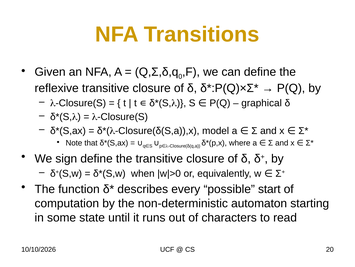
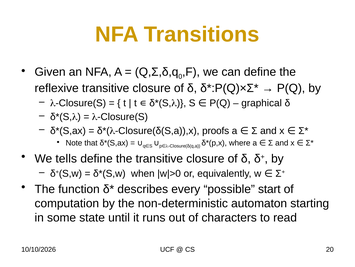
model: model -> proofs (216, 130)
sign: sign -> tells (66, 158)
